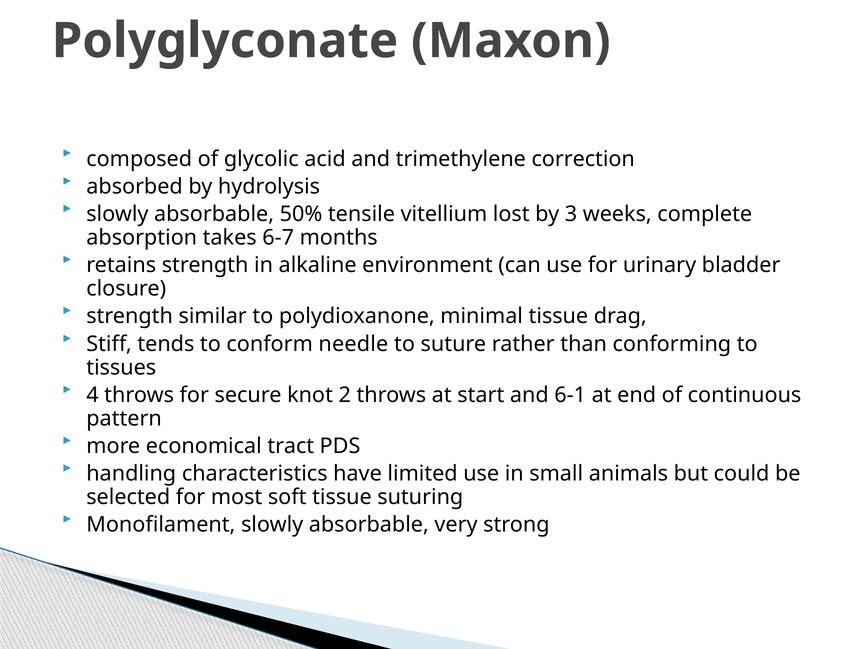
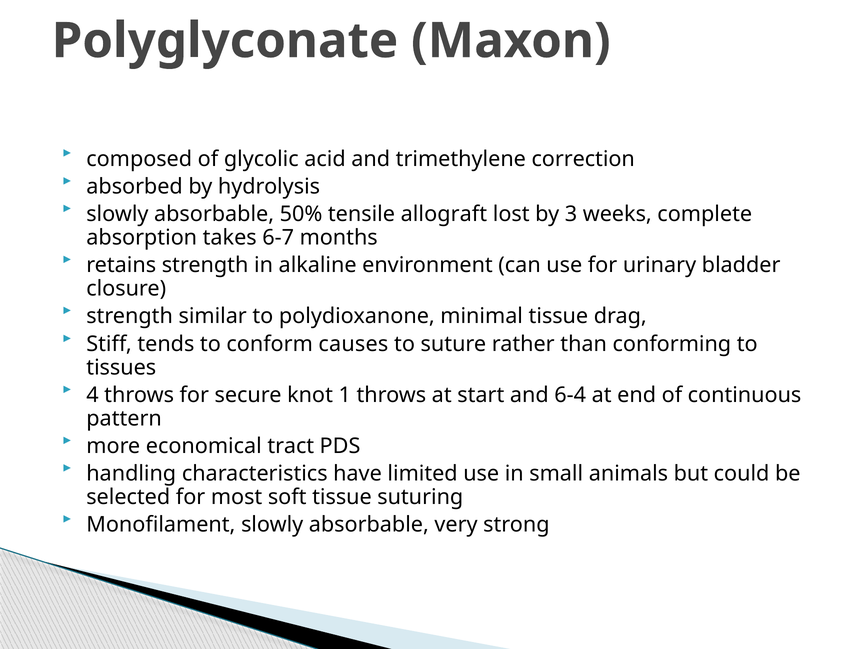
vitellium: vitellium -> allograft (444, 214)
needle: needle -> causes (353, 344)
2: 2 -> 1 (345, 395)
6-1: 6-1 -> 6-4 (570, 395)
